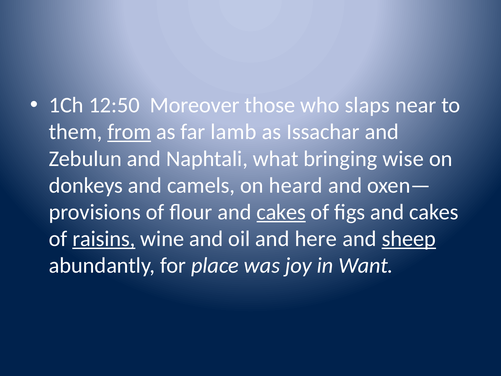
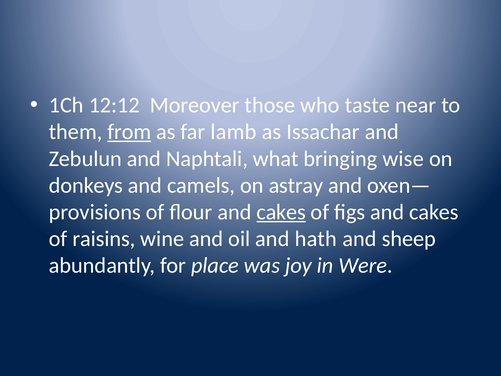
12:50: 12:50 -> 12:12 (114, 105)
slaps: slaps -> taste (367, 105)
heard: heard -> astray (296, 185)
raisins underline: present -> none (104, 239)
here: here -> hath (316, 239)
sheep underline: present -> none (409, 239)
Want: Want -> Were (366, 265)
